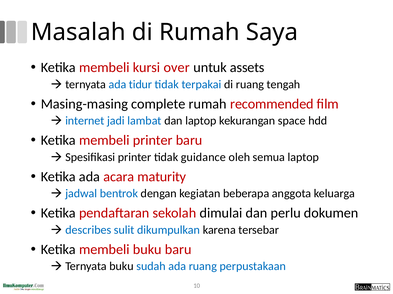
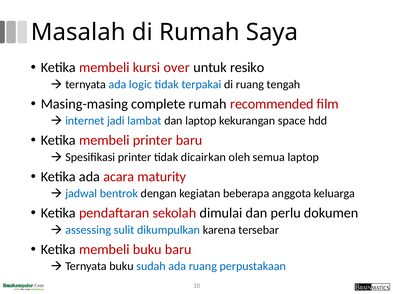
assets: assets -> resiko (247, 68)
tidur: tidur -> logic (140, 85)
guidance: guidance -> dicairkan (203, 157)
describes: describes -> assessing (88, 230)
